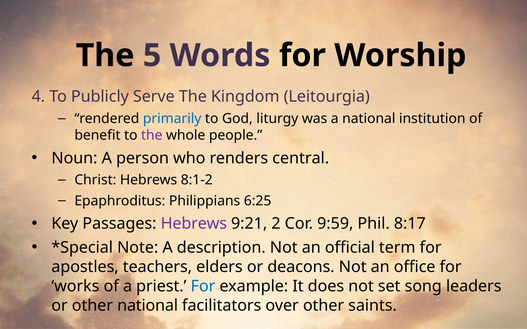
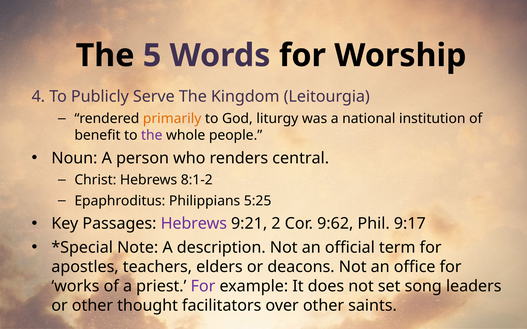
primarily colour: blue -> orange (172, 119)
6:25: 6:25 -> 5:25 (258, 201)
9:59: 9:59 -> 9:62 (335, 224)
8:17: 8:17 -> 9:17 (410, 224)
For colour: blue -> purple (203, 286)
other national: national -> thought (148, 306)
